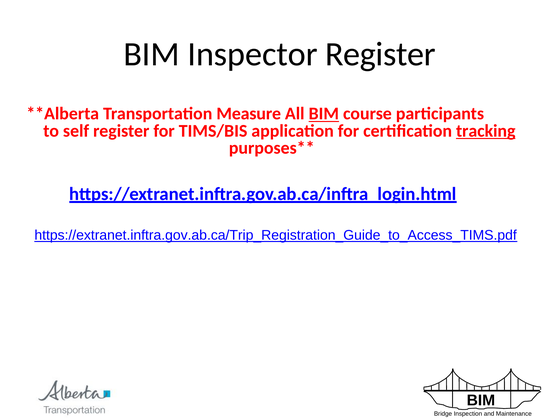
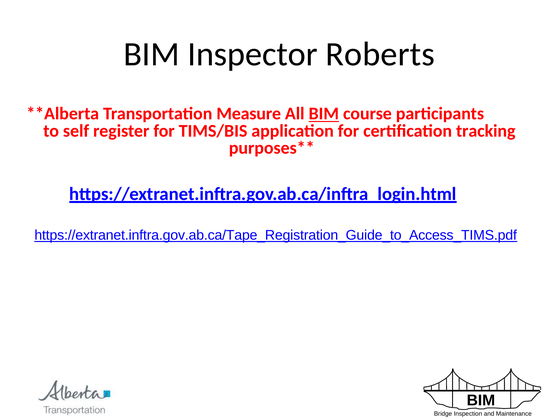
Inspector Register: Register -> Roberts (380, 54)
tracking underline: present -> none (486, 131)
https://extranet.inftra.gov.ab.ca/Trip_Registration_Guide_to_Access_TIMS.pdf: https://extranet.inftra.gov.ab.ca/Trip_Registration_Guide_to_Access_TIMS.pdf -> https://extranet.inftra.gov.ab.ca/Tape_Registration_Guide_to_Access_TIMS.pdf (276, 235)
